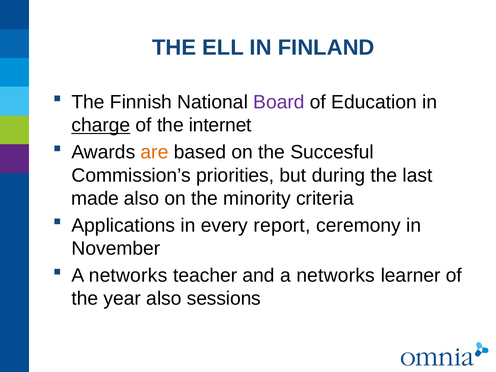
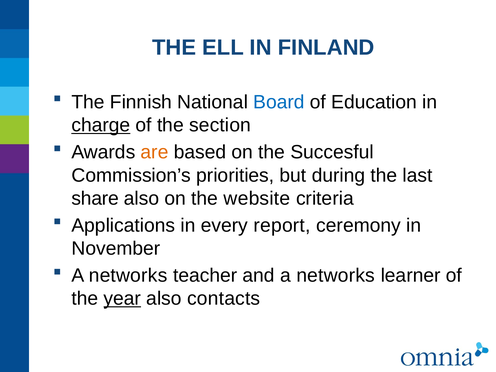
Board colour: purple -> blue (279, 102)
internet: internet -> section (220, 125)
made: made -> share (95, 198)
minority: minority -> website (257, 198)
year underline: none -> present (122, 299)
sessions: sessions -> contacts (224, 299)
